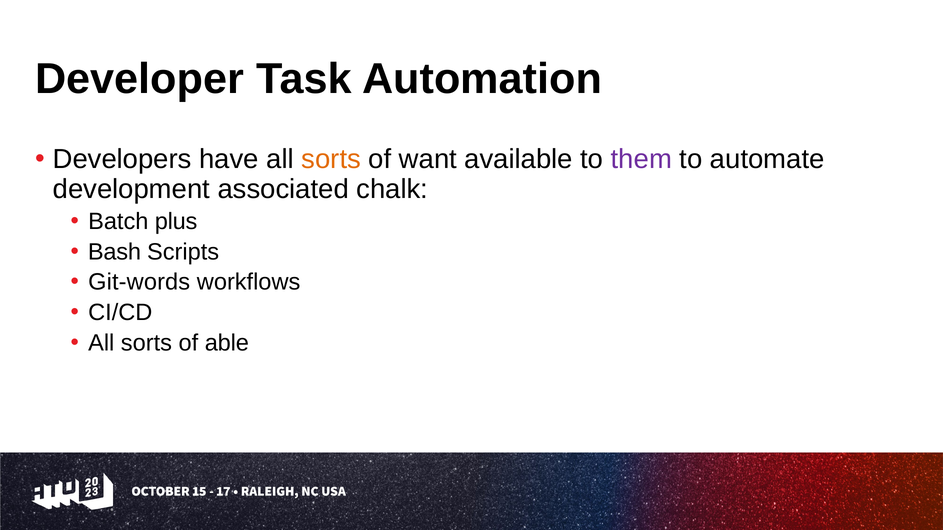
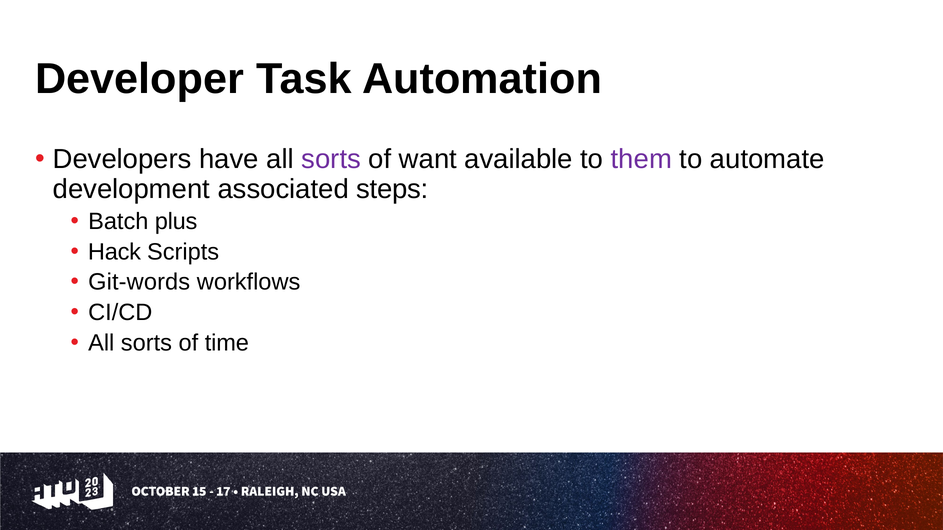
sorts colour: orange -> purple (331, 159)
chalk: chalk -> steps (392, 189)
Bash: Bash -> Hack (115, 252)
able: able -> time (227, 343)
